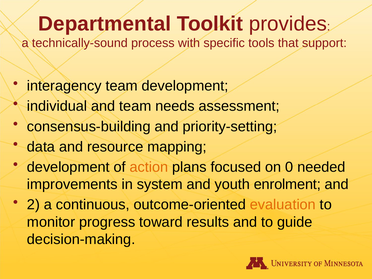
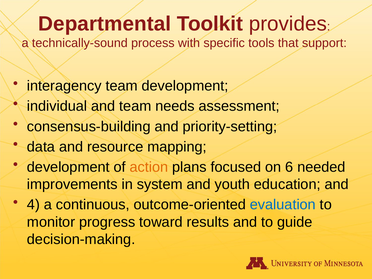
0: 0 -> 6 (289, 167)
enrolment: enrolment -> education (287, 184)
2: 2 -> 4 (33, 205)
evaluation colour: orange -> blue (283, 205)
